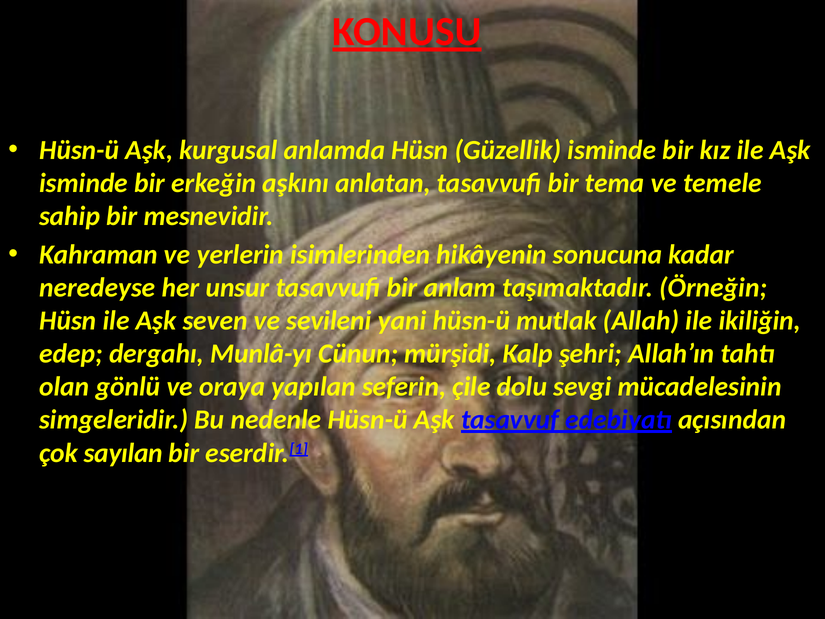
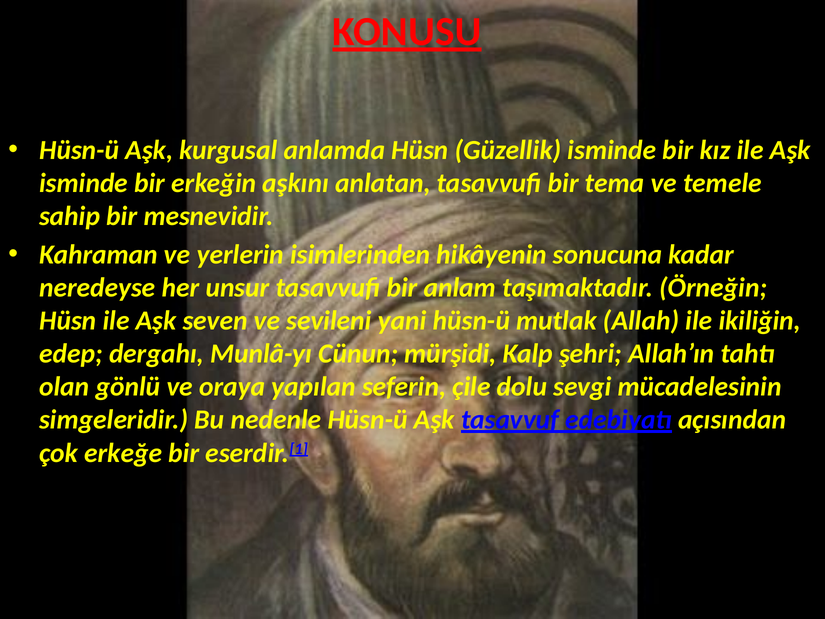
sayılan: sayılan -> erkeğe (123, 453)
